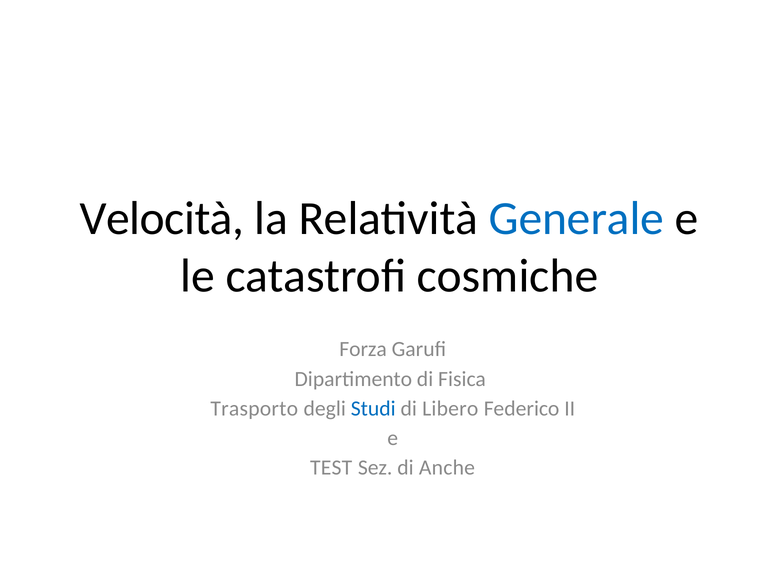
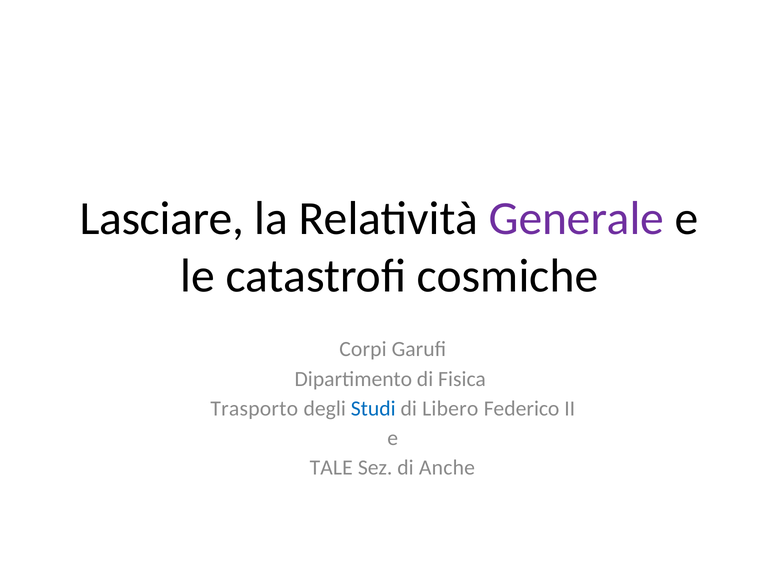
Velocità: Velocità -> Lasciare (162, 219)
Generale colour: blue -> purple (576, 219)
Forza: Forza -> Corpi (363, 349)
TEST: TEST -> TALE (331, 468)
